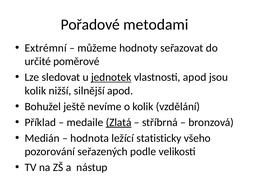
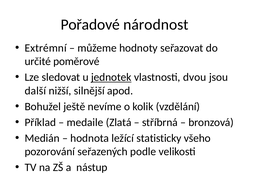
metodami: metodami -> národnost (156, 24)
vlastnosti apod: apod -> dvou (195, 77)
kolik: kolik -> další (35, 91)
Zlatá underline: present -> none (119, 122)
